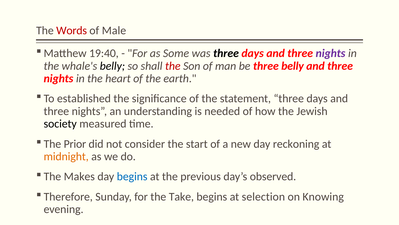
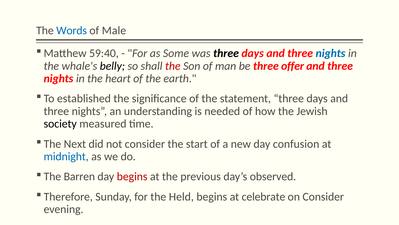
Words colour: red -> blue (72, 31)
19:40: 19:40 -> 59:40 (104, 53)
nights colour: purple -> blue (331, 53)
three belly: belly -> offer (293, 66)
Prior: Prior -> Next (75, 144)
reckoning: reckoning -> confusion (296, 144)
midnight colour: orange -> blue (66, 156)
Makes: Makes -> Barren (79, 176)
begins colour: blue -> red (132, 176)
Take: Take -> Held (181, 196)
selection: selection -> celebrate (263, 196)
on Knowing: Knowing -> Consider (323, 196)
